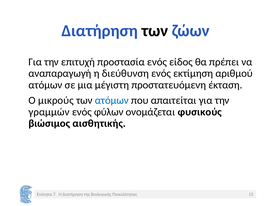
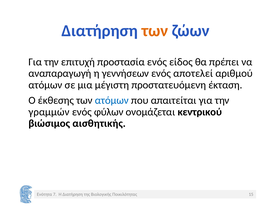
των colour: black -> orange (155, 31)
διεύθυνση: διεύθυνση -> γεννήσεων (125, 74)
εκτίμηση: εκτίμηση -> αποτελεί (193, 74)
μικρούς: μικρούς -> έκθεσης (56, 100)
φυσικούς: φυσικούς -> κεντρικού (200, 112)
